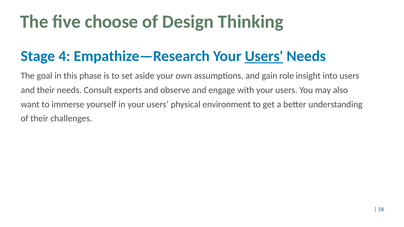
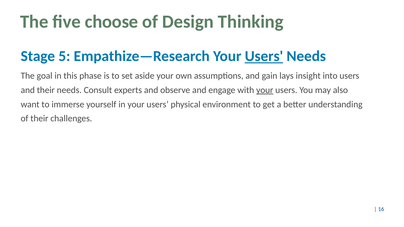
4: 4 -> 5 (64, 56)
role: role -> lays (287, 76)
your underline: none -> present (265, 90)
